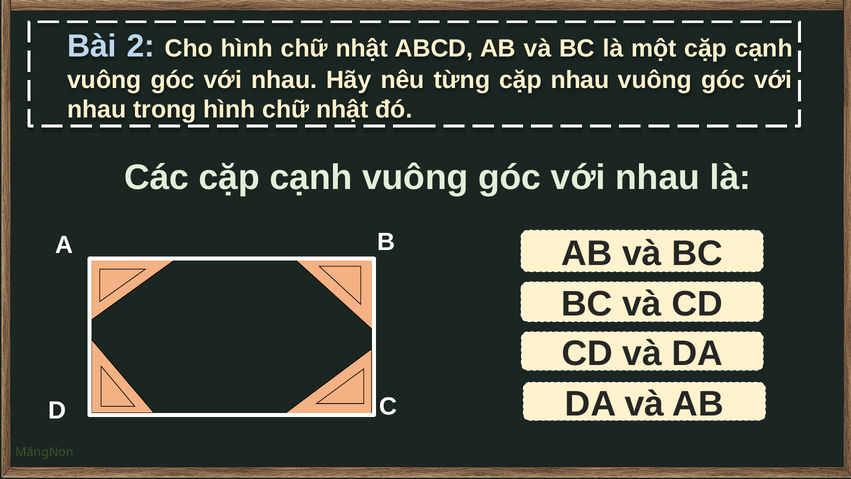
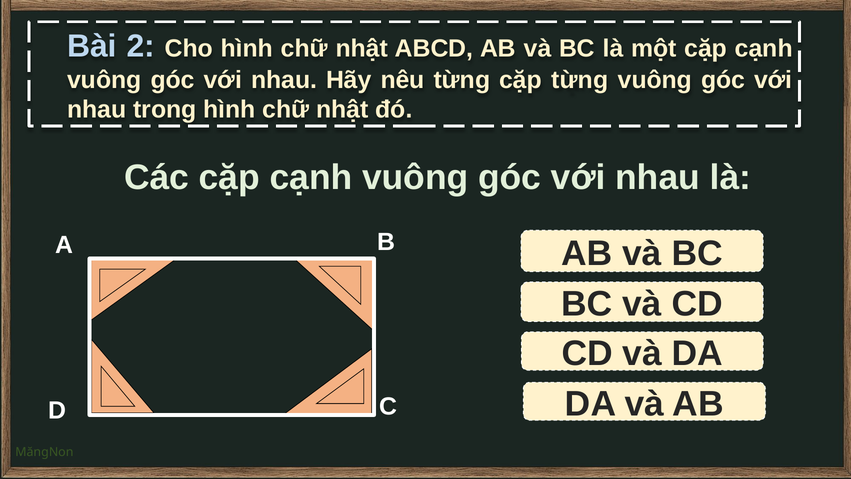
cặp nhau: nhau -> từng (580, 80)
